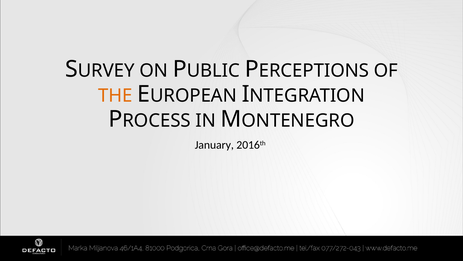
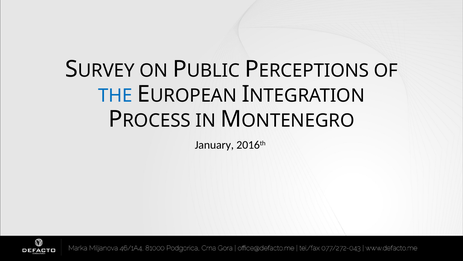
THE colour: orange -> blue (115, 95)
